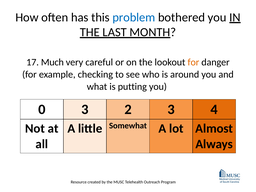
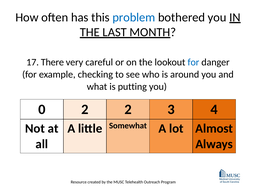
Much: Much -> There (52, 62)
for colour: orange -> blue (193, 62)
0 3: 3 -> 2 (85, 109)
